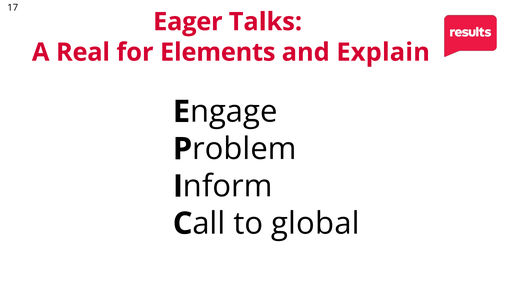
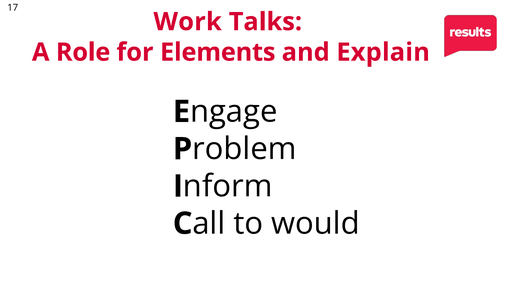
Eager: Eager -> Work (188, 22)
Real: Real -> Role (83, 52)
global: global -> would (315, 223)
